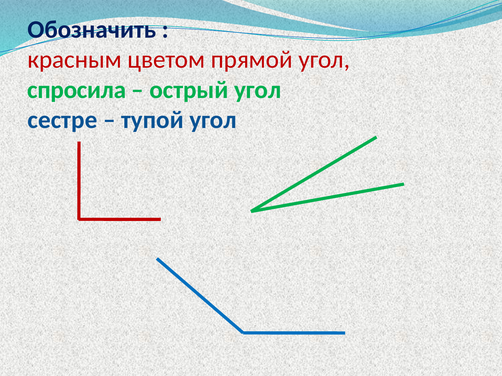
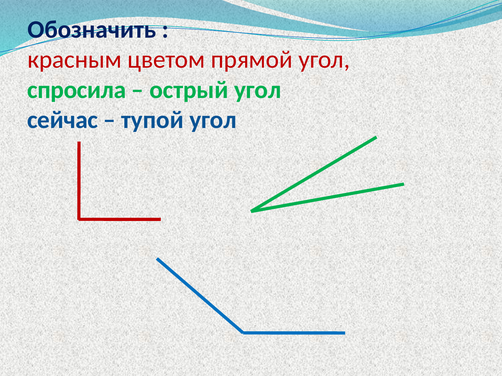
сестре: сестре -> сейчас (63, 120)
